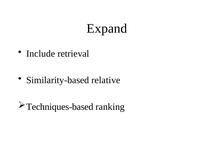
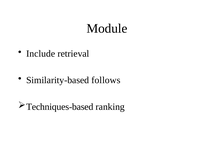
Expand: Expand -> Module (107, 29)
relative: relative -> follows (106, 80)
